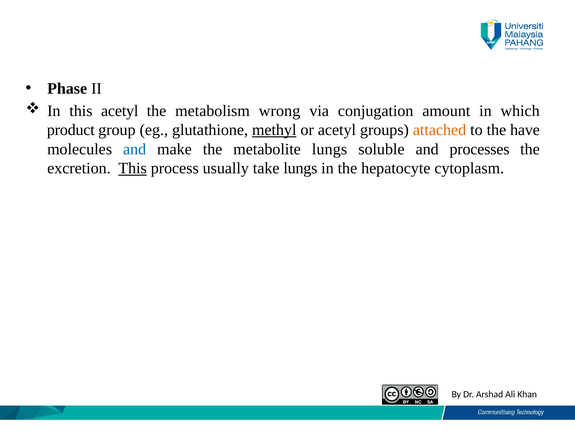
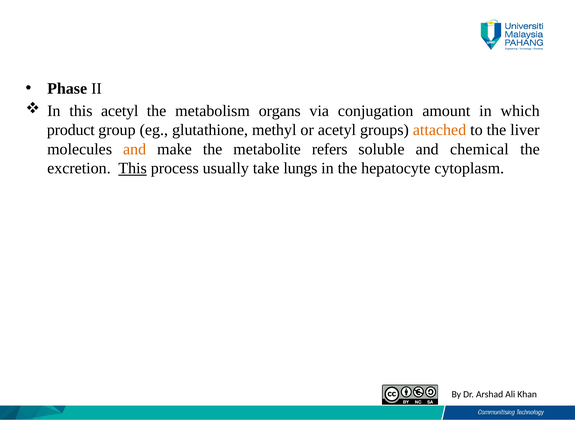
wrong: wrong -> organs (280, 111)
methyl underline: present -> none (274, 130)
have: have -> liver (525, 130)
and colour: blue -> orange (135, 149)
metabolite lungs: lungs -> refers (330, 149)
processes: processes -> chemical (479, 149)
